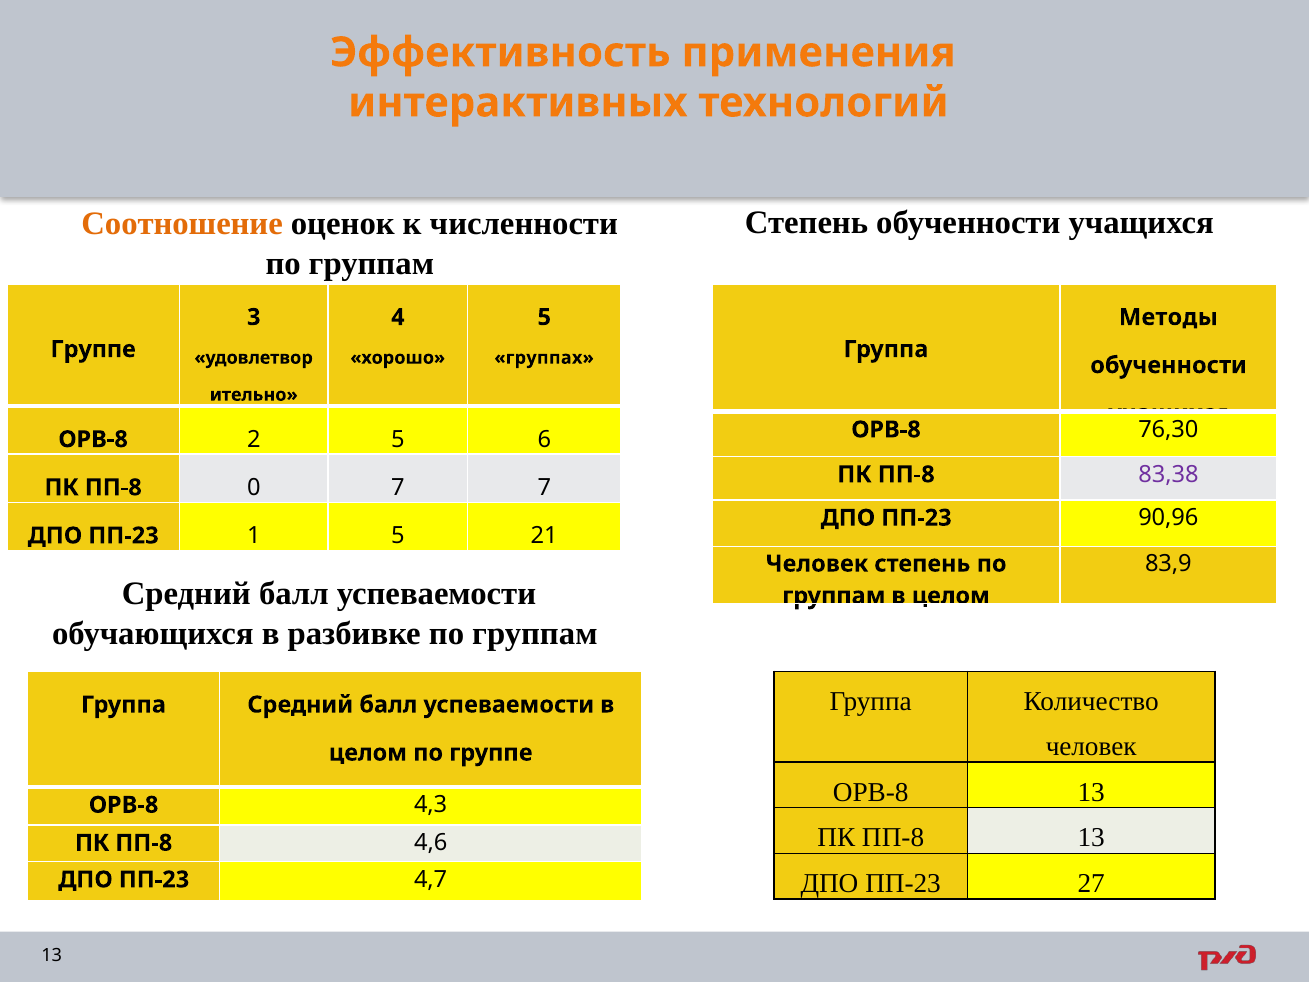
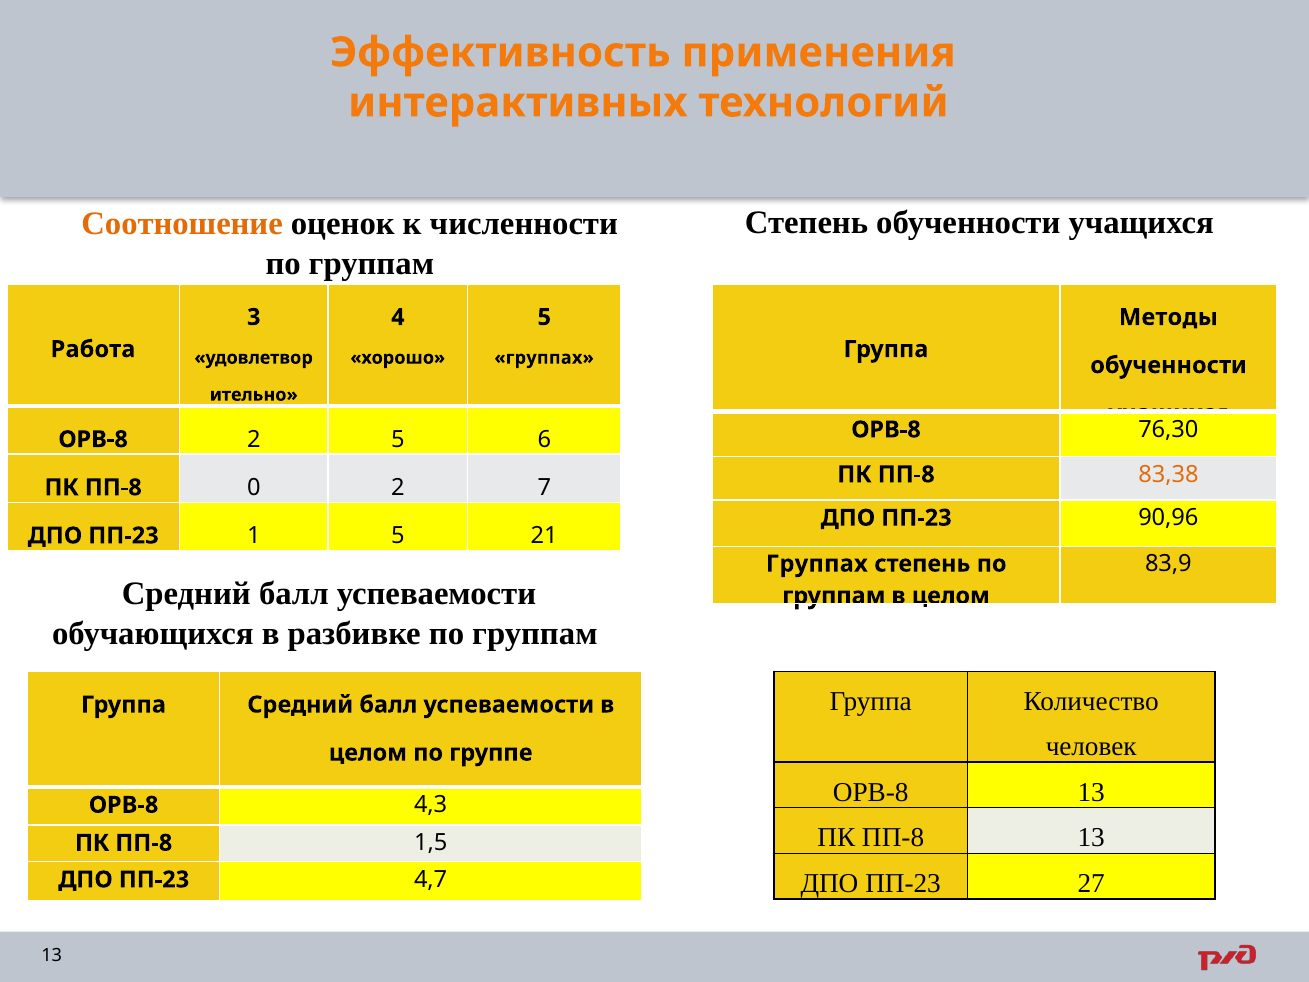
Группе: Группе -> Работа (93, 349)
83,38 colour: purple -> orange (1168, 474)
0 7: 7 -> 2 (398, 487)
Человек: Человек -> Группах (817, 564)
4,6: 4,6 -> 1,5 (431, 843)
